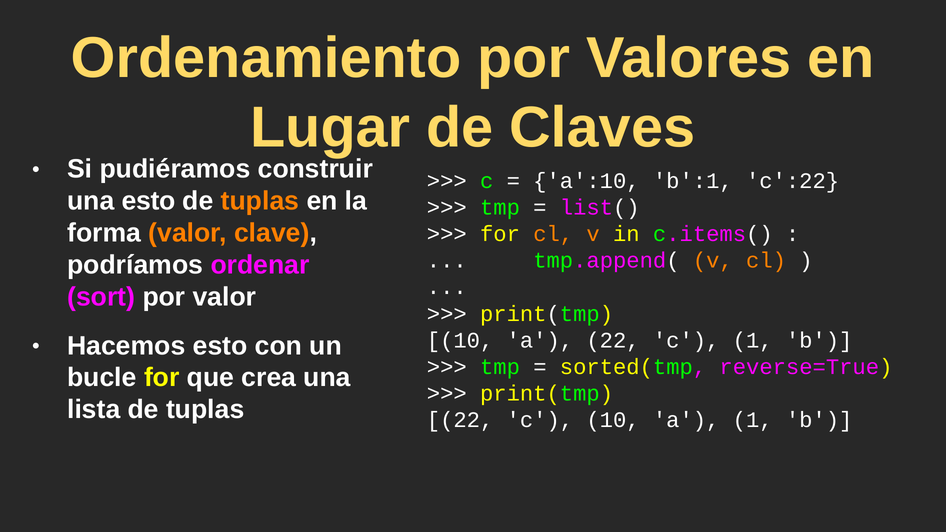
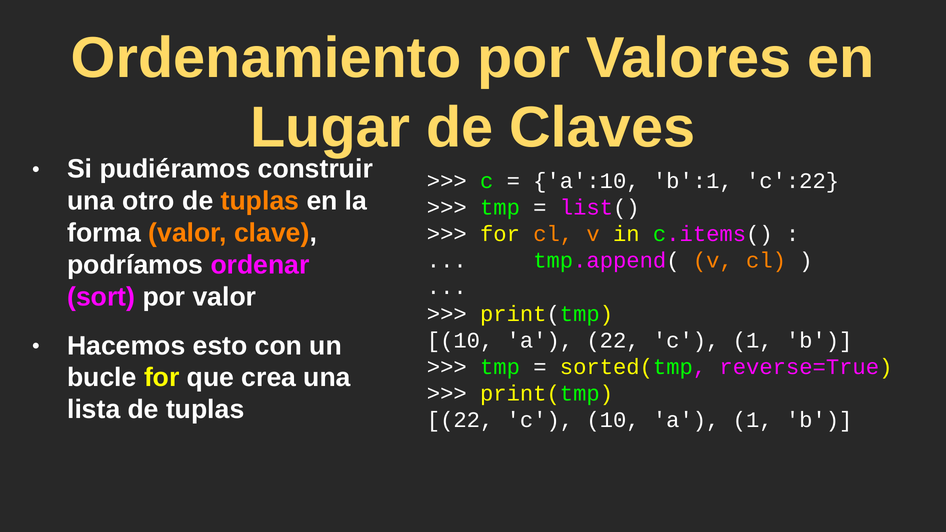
una esto: esto -> otro (148, 201)
